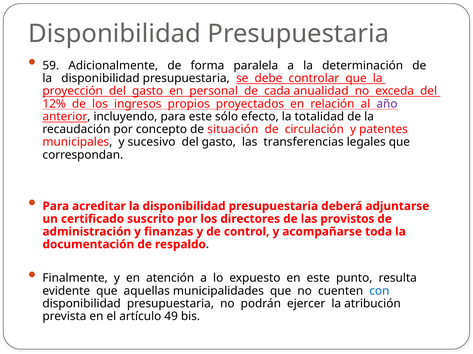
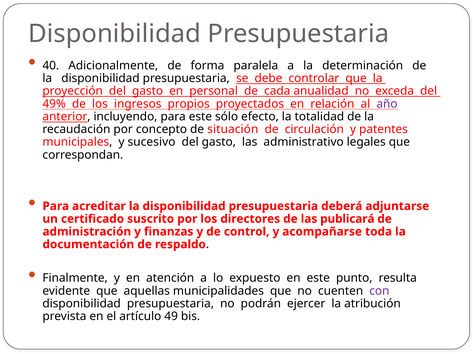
59: 59 -> 40 (51, 66)
12%: 12% -> 49% (54, 104)
transferencias: transferencias -> administrativo (304, 142)
provistos: provistos -> publicará (347, 219)
con colour: blue -> purple (379, 291)
